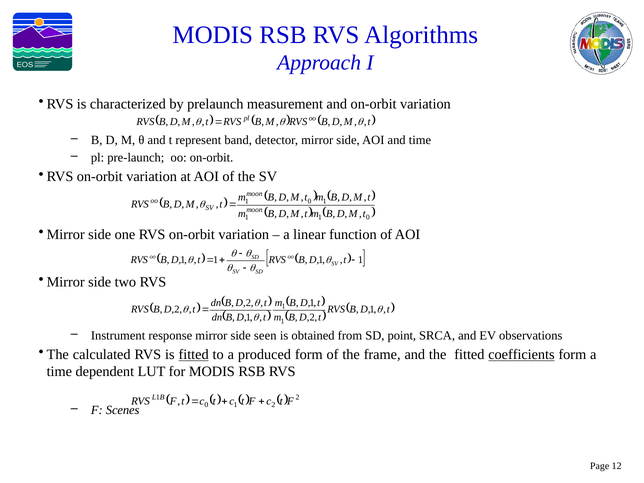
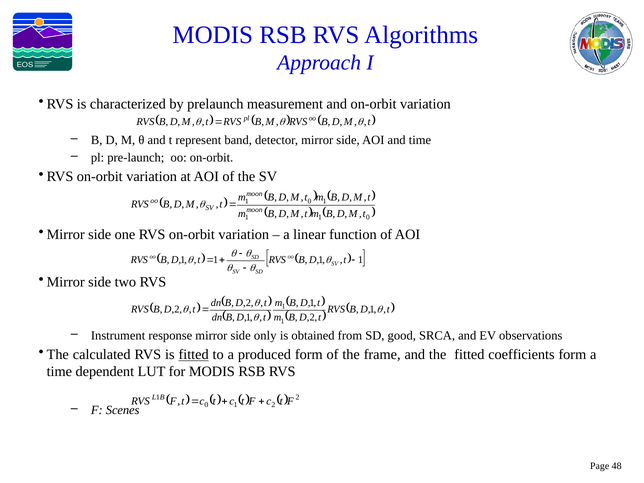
seen: seen -> only (265, 335)
point: point -> good (402, 335)
coefficients underline: present -> none (521, 355)
12: 12 -> 48 (617, 466)
